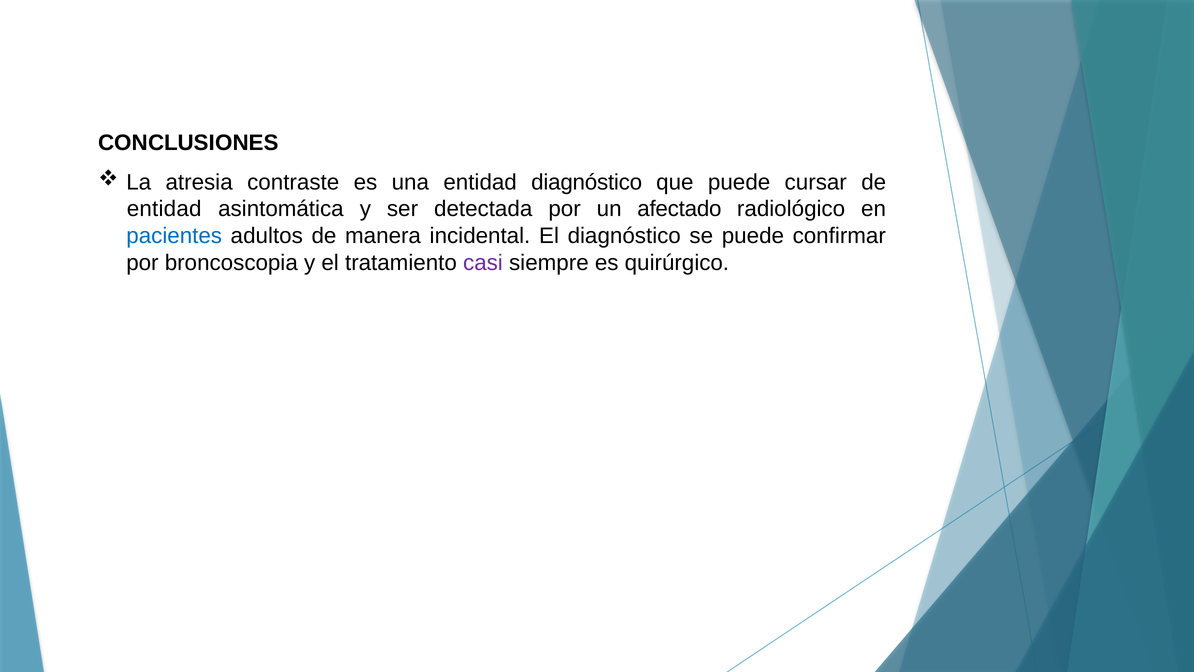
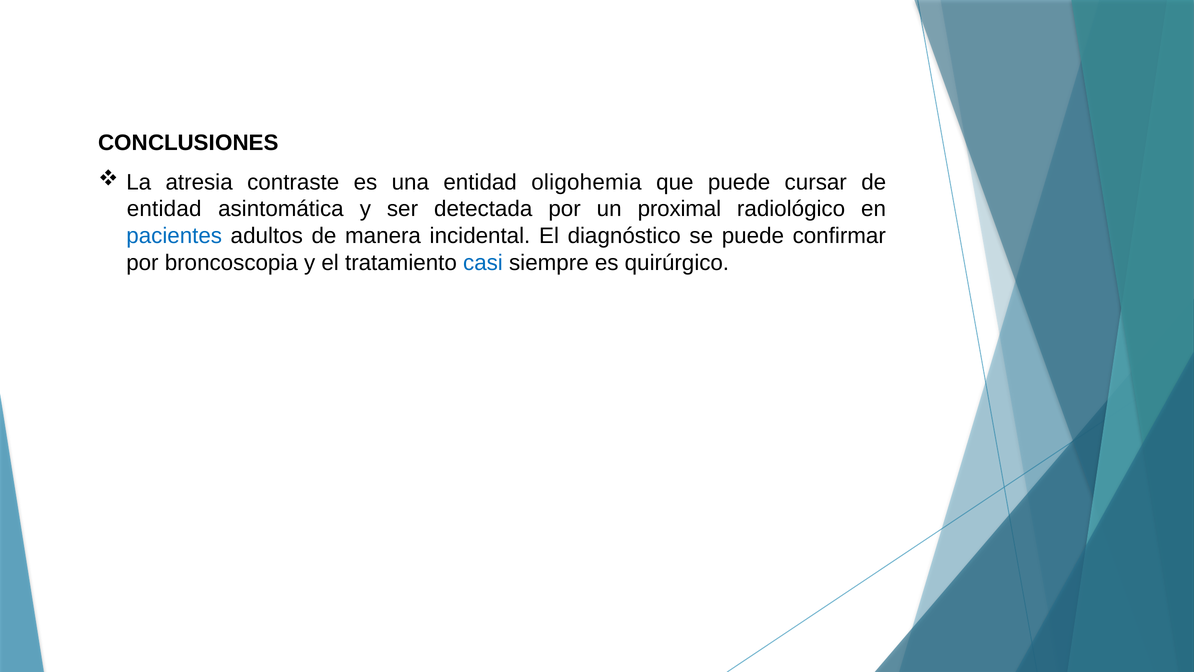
entidad diagnóstico: diagnóstico -> oligohemia (586, 182)
afectado: afectado -> proximal (679, 209)
casi colour: purple -> blue (483, 263)
